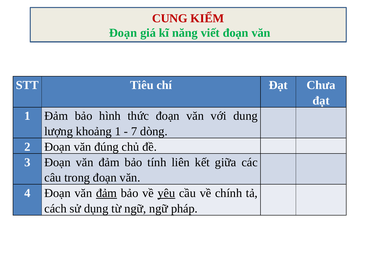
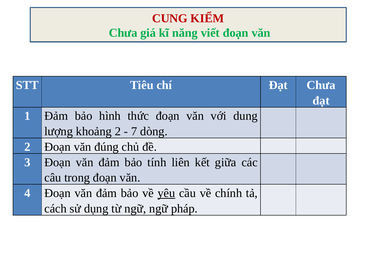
Đoạn: Đoạn -> Chưa (123, 33)
khoảng 1: 1 -> 2 (118, 132)
đảm underline: present -> none (106, 194)
